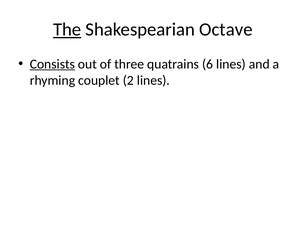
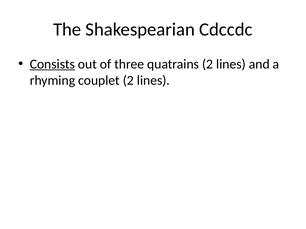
The underline: present -> none (67, 30)
Octave: Octave -> Cdccdc (226, 30)
quatrains 6: 6 -> 2 (208, 64)
